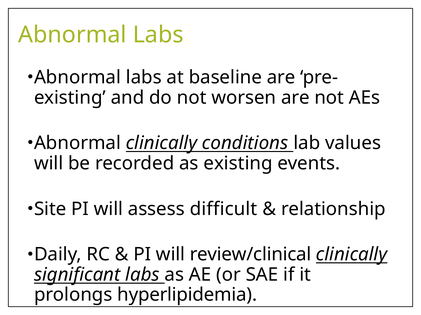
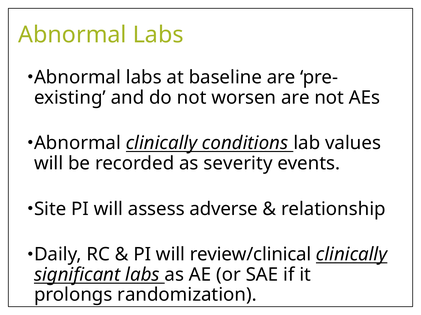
as existing: existing -> severity (238, 164)
difficult: difficult -> adverse (224, 209)
hyperlipidemia: hyperlipidemia -> randomization (187, 296)
